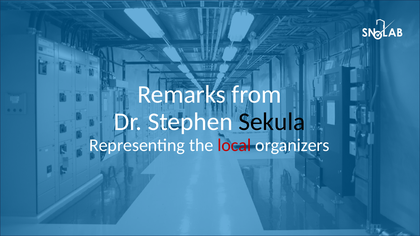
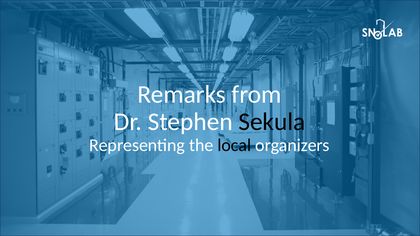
local colour: red -> black (234, 145)
